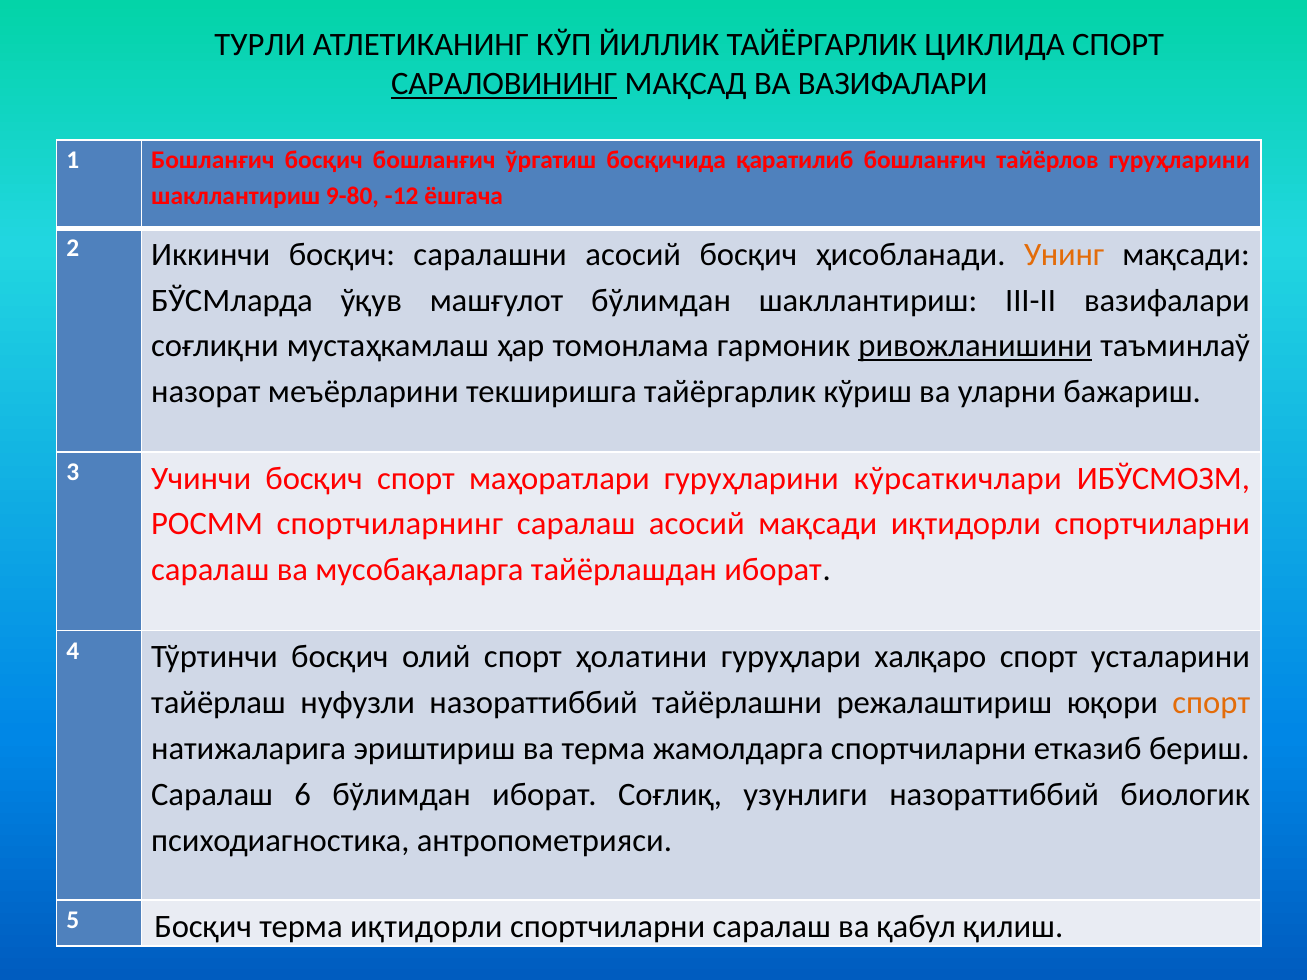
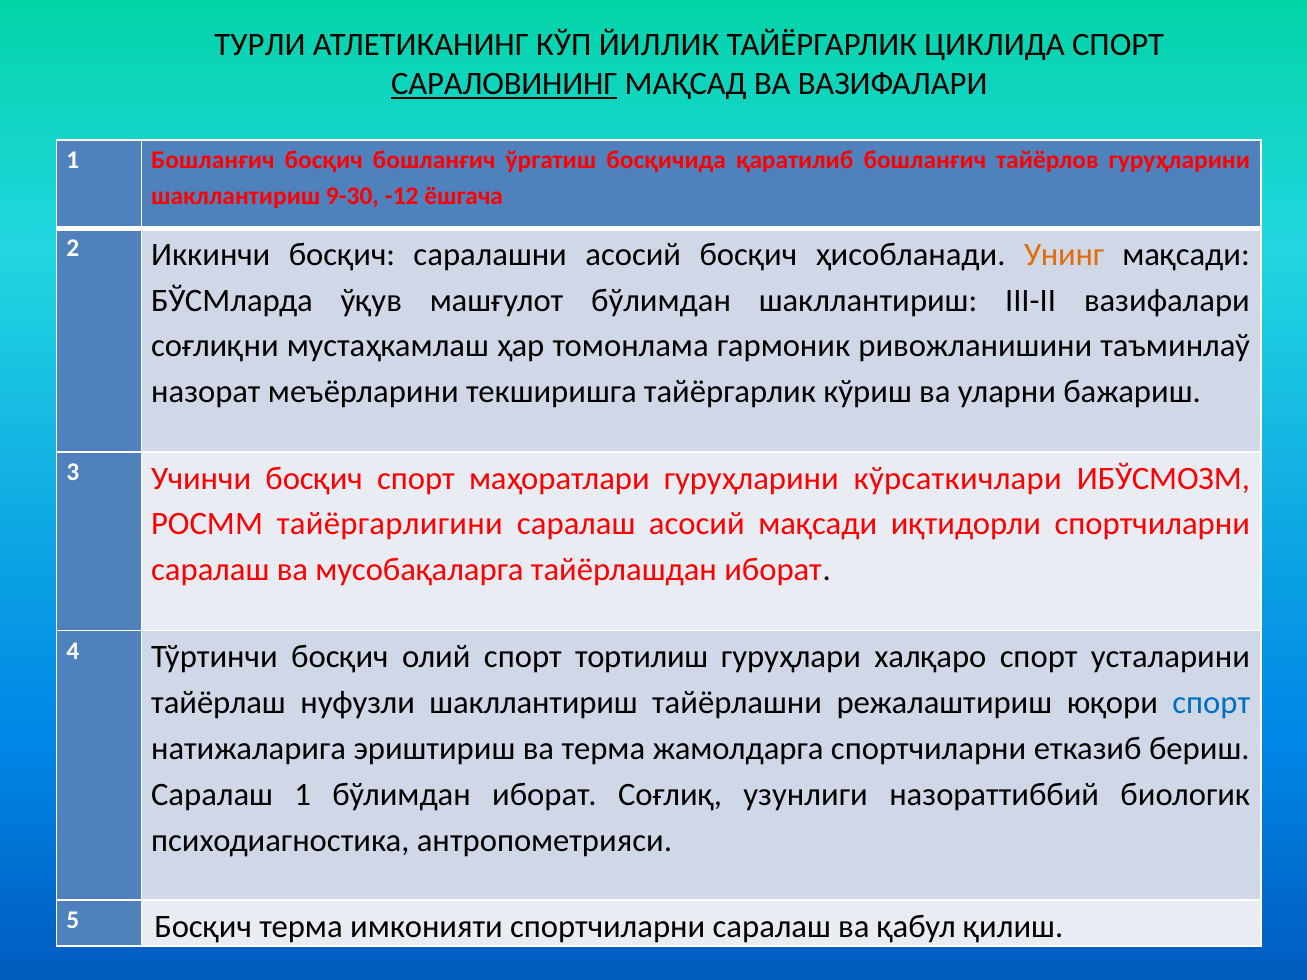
9-80: 9-80 -> 9-30 (352, 196)
ривожланишини underline: present -> none (975, 346)
спортчиларнинг: спортчиларнинг -> тайёргарлигини (390, 524)
ҳолатини: ҳолатини -> тортилиш (642, 657)
нуфузли назораттиббий: назораттиббий -> шакллантириш (534, 703)
спорт colour: orange -> blue (1211, 703)
Саралаш 6: 6 -> 1 (303, 795)
терма иқтидорли: иқтидорли -> имконияти (426, 927)
